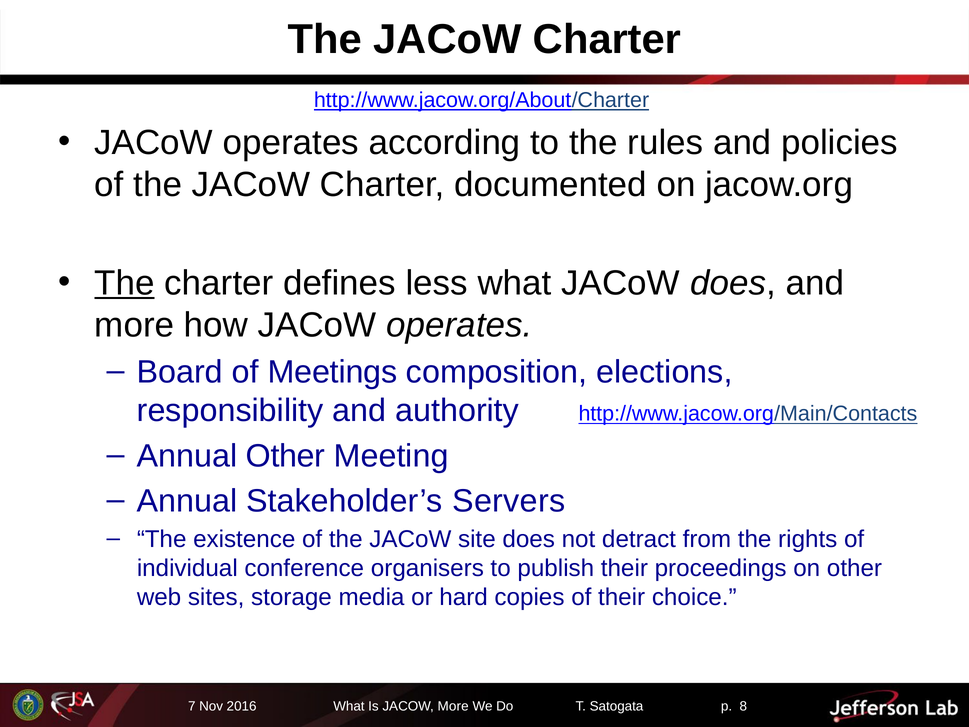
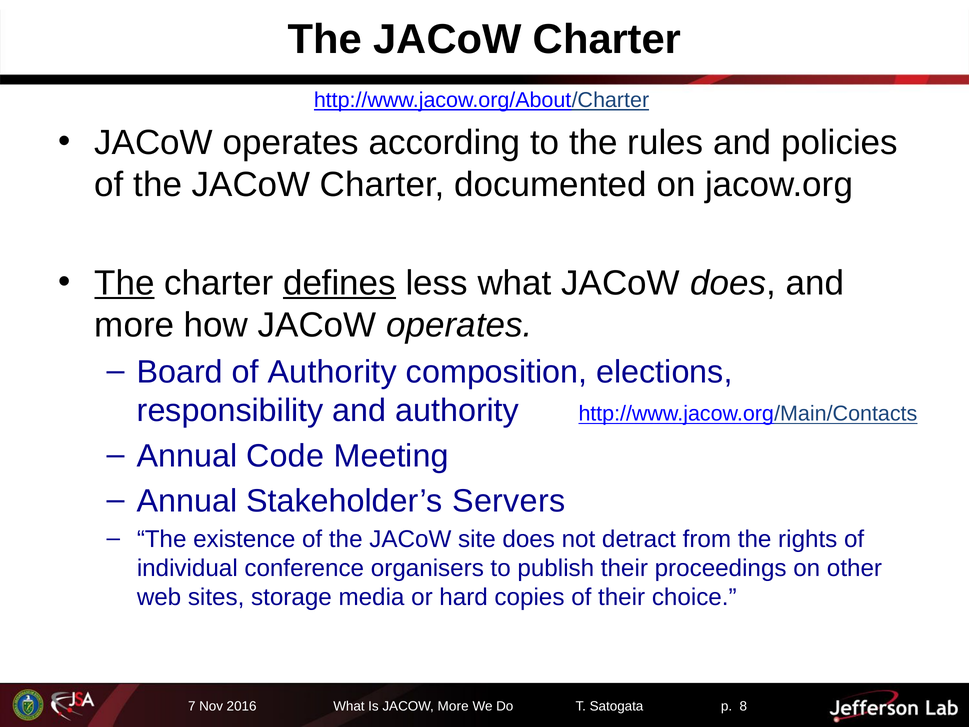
defines underline: none -> present (339, 283)
of Meetings: Meetings -> Authority (332, 372)
Annual Other: Other -> Code (285, 456)
